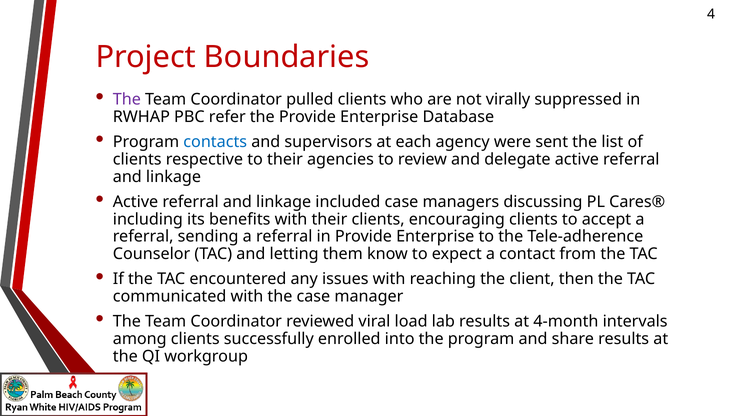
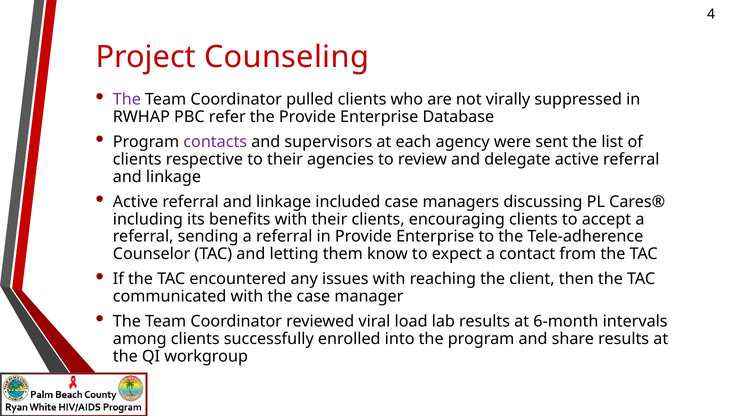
Boundaries: Boundaries -> Counseling (287, 57)
contacts colour: blue -> purple (215, 142)
4-month: 4-month -> 6-month (566, 321)
